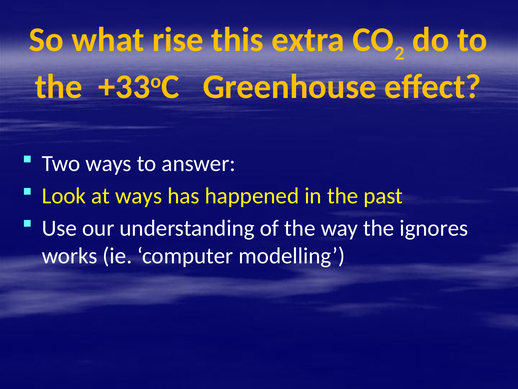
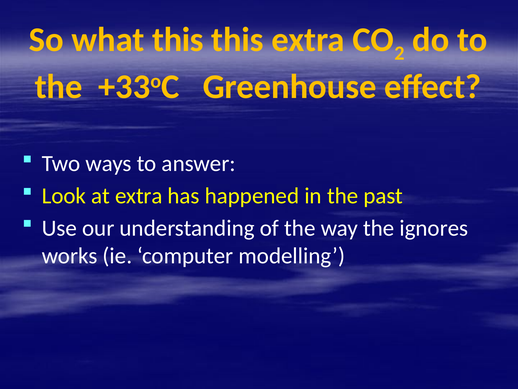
what rise: rise -> this (178, 40)
at ways: ways -> extra (139, 196)
